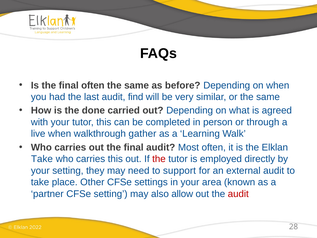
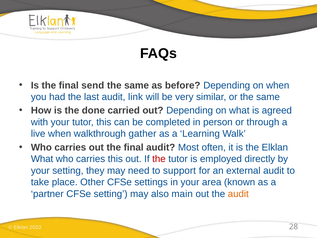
final often: often -> send (93, 85)
find: find -> link (136, 97)
Take: Take -> What (42, 159)
allow: allow -> main (182, 194)
audit colour: red -> orange (238, 194)
